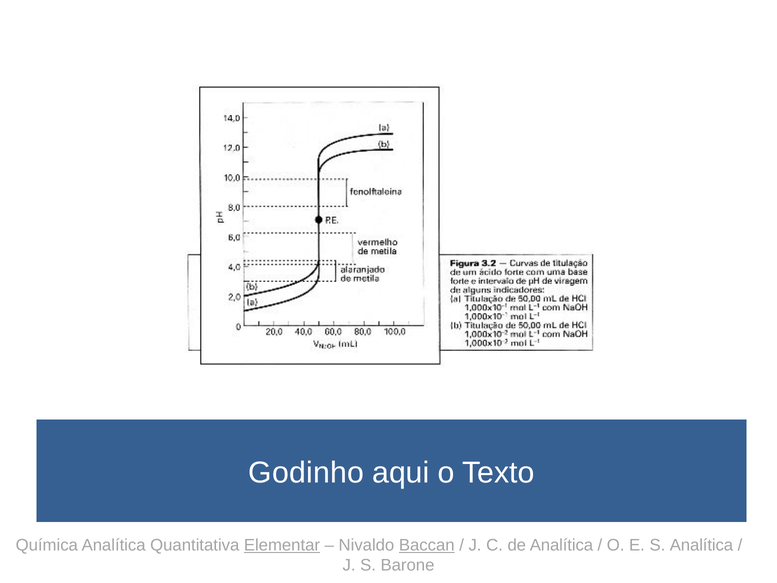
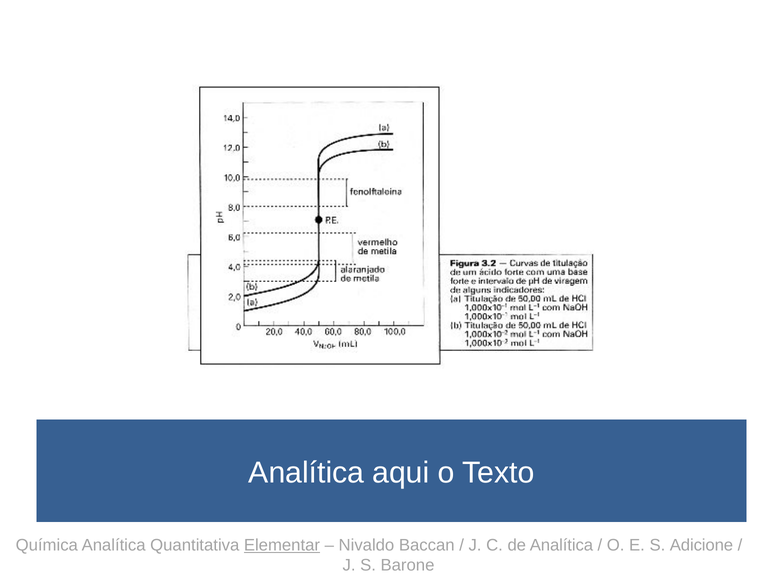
Godinho: Godinho -> Analítica (306, 473)
Baccan underline: present -> none (427, 545)
S Analítica: Analítica -> Adicione (701, 545)
